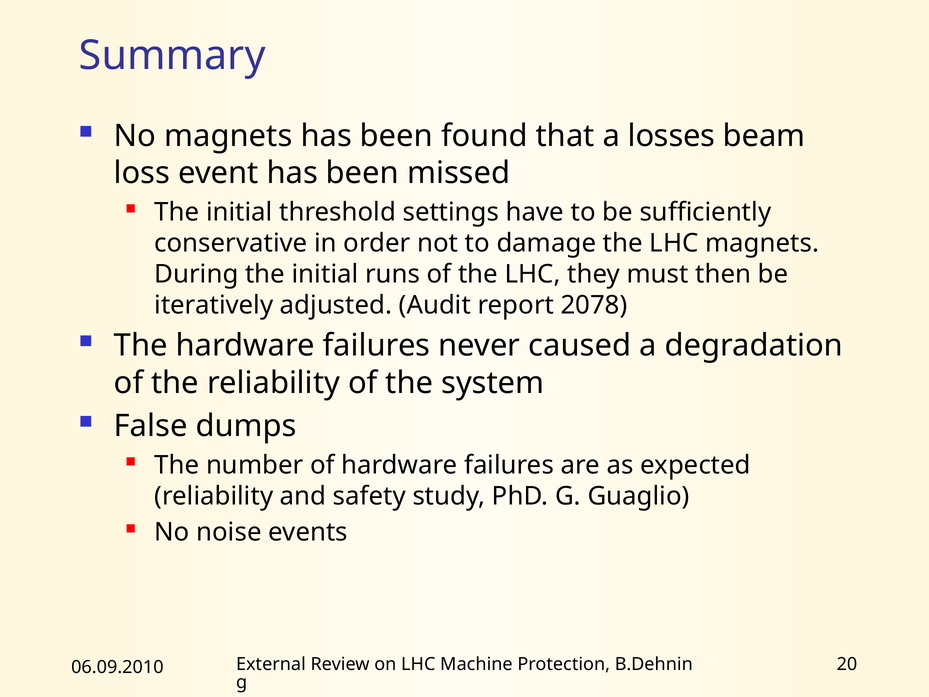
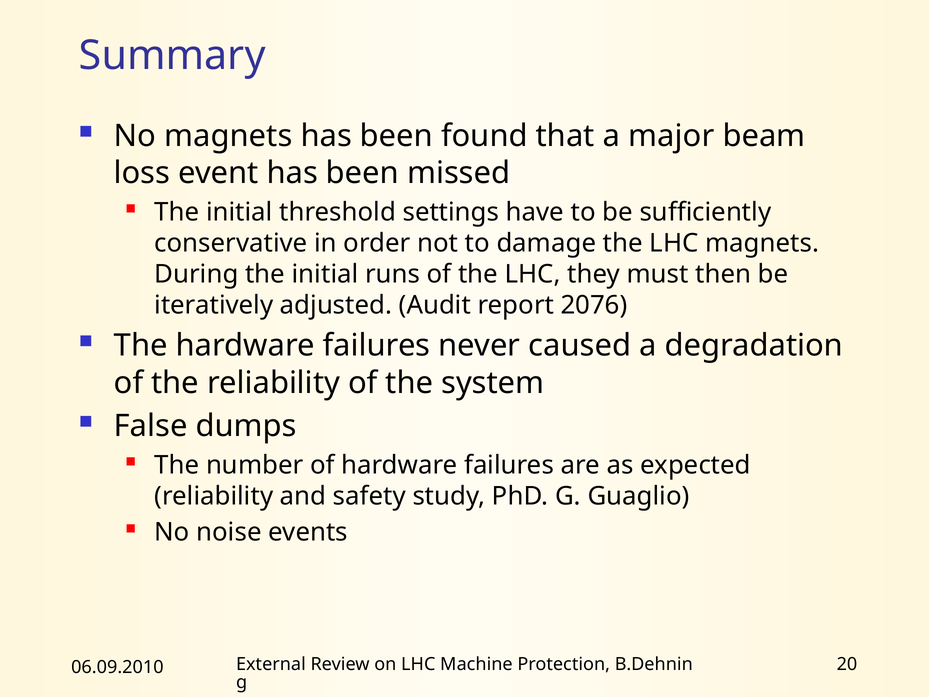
losses: losses -> major (671, 136)
2078: 2078 -> 2076 (594, 305)
